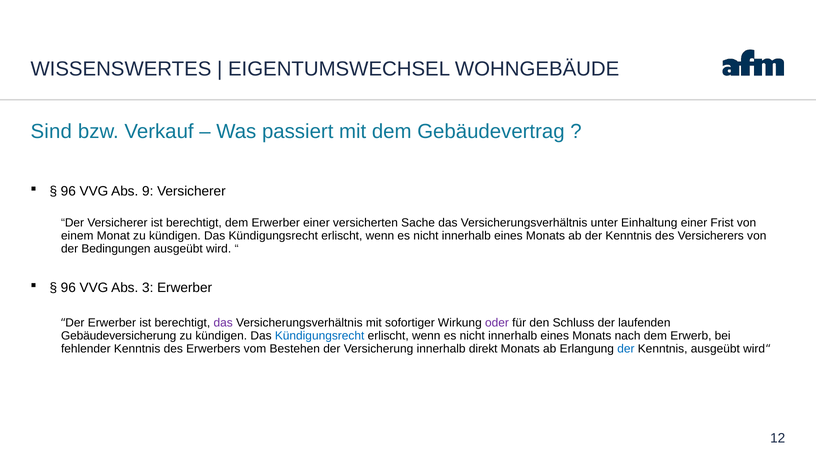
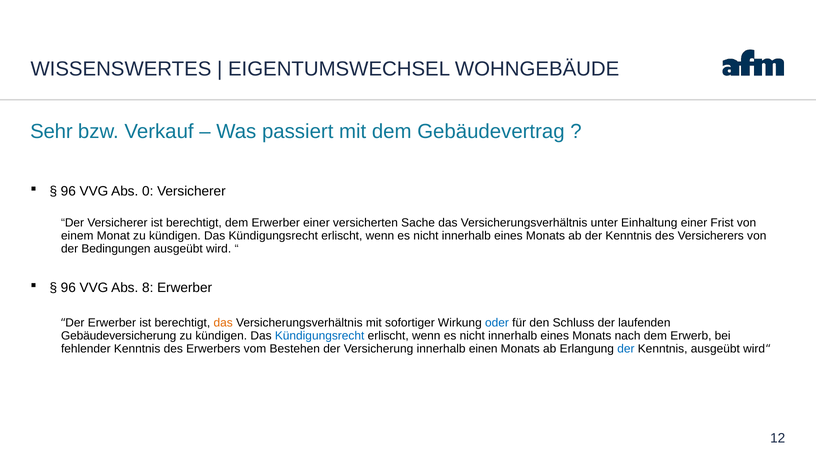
Sind: Sind -> Sehr (51, 131)
9: 9 -> 0 (148, 191)
3: 3 -> 8 (148, 288)
das colour: purple -> orange (223, 323)
oder colour: purple -> blue (497, 323)
direkt: direkt -> einen (483, 349)
